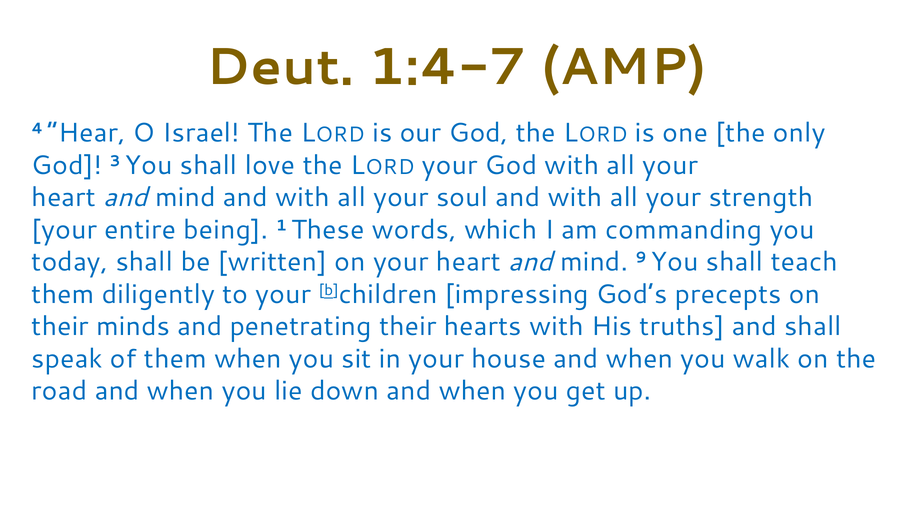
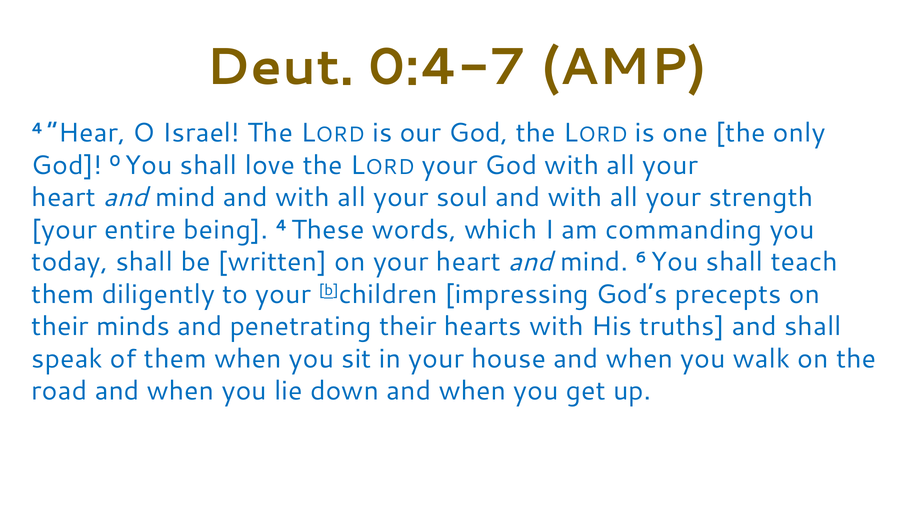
1:4-7: 1:4-7 -> 0:4-7 (447, 67)
3: 3 -> 0 (115, 161)
being 1: 1 -> 4 (281, 226)
9: 9 -> 6 (641, 258)
